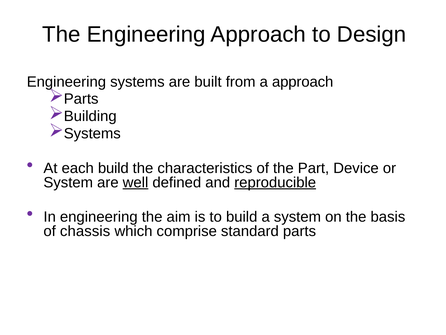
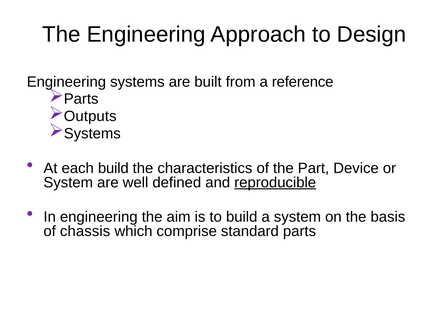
a approach: approach -> reference (303, 82)
Building: Building -> Outputs (90, 116)
well underline: present -> none (136, 182)
